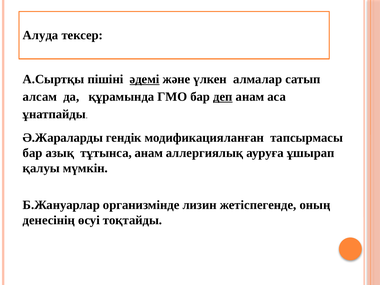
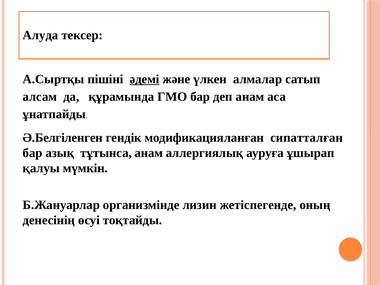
деп underline: present -> none (223, 97)
Ә.Жараларды: Ә.Жараларды -> Ә.Белгіленген (63, 138)
тапсырмасы: тапсырмасы -> сипатталған (307, 138)
